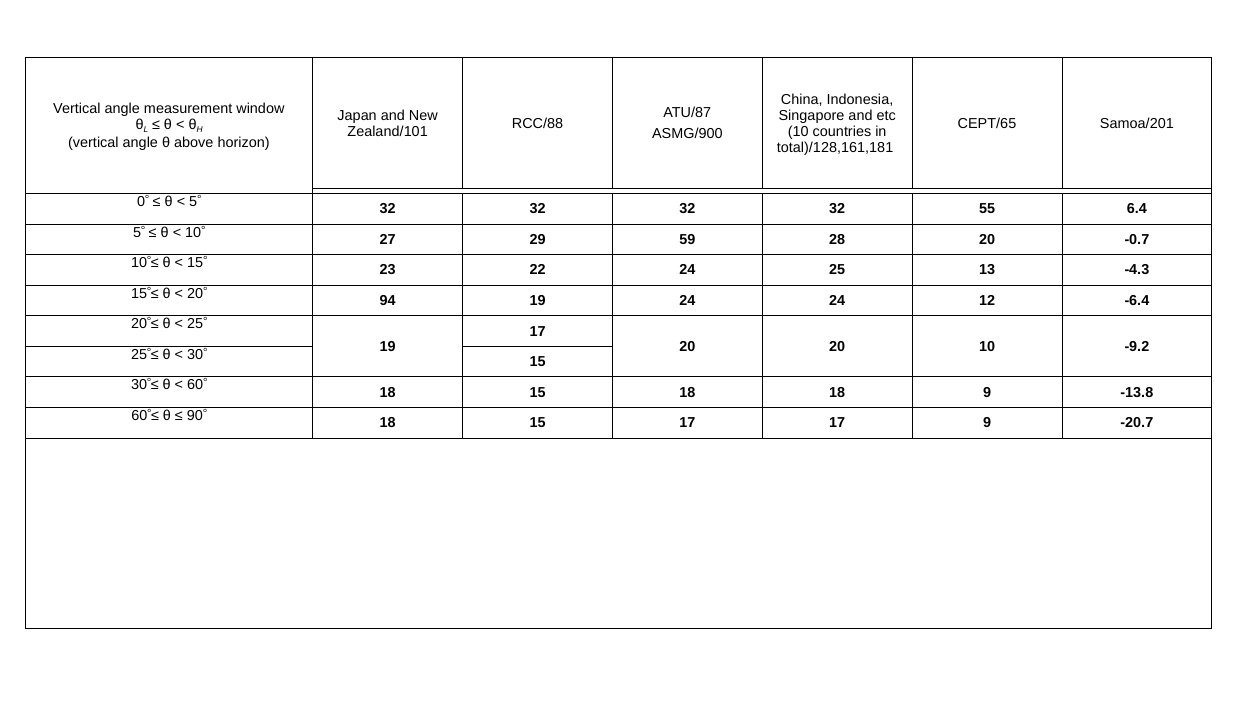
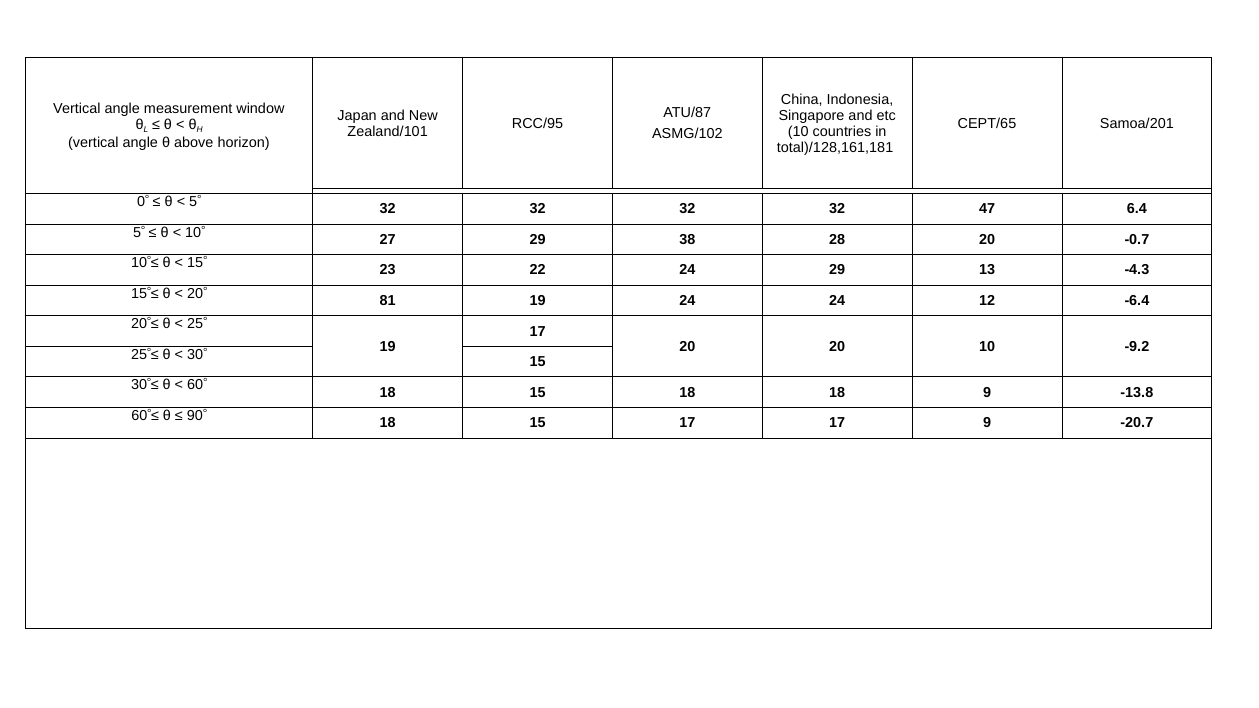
RCC/88: RCC/88 -> RCC/95 (538, 123)
ASMG/900: ASMG/900 -> ASMG/102 (687, 134)
55: 55 -> 47 (987, 209)
59: 59 -> 38 (687, 240)
24 25: 25 -> 29 (837, 270)
94: 94 -> 81 (388, 301)
